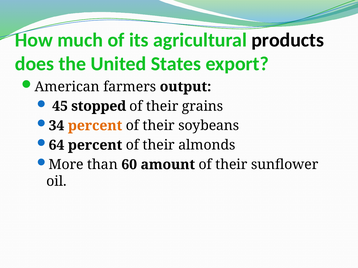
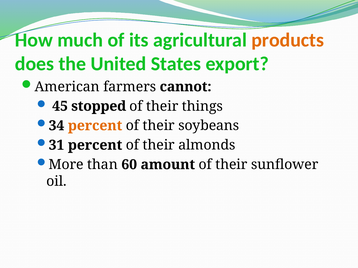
products colour: black -> orange (288, 40)
output: output -> cannot (186, 87)
grains: grains -> things (202, 106)
64: 64 -> 31 (56, 145)
